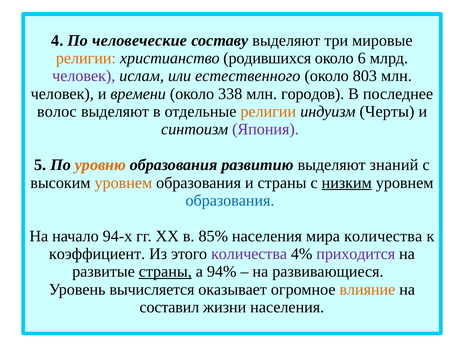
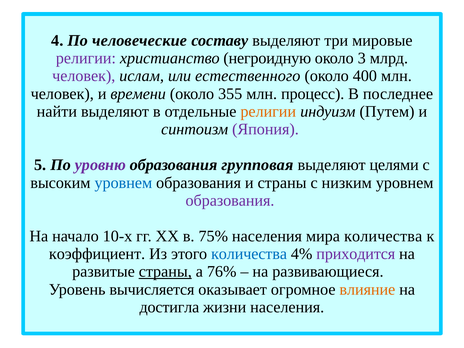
религии colour: orange -> purple (86, 58)
родившихся: родившихся -> негроидную (267, 58)
6: 6 -> 3 (362, 58)
803: 803 -> 400 (365, 76)
338: 338 -> 355 (230, 94)
городов: городов -> процесс (313, 94)
волос: волос -> найти (57, 112)
Черты: Черты -> Путем (387, 112)
уровню colour: orange -> purple (100, 165)
развитию: развитию -> групповая (257, 165)
знаний: знаний -> целями (394, 165)
уровнем colour: orange -> blue (123, 183)
низким underline: present -> none (347, 183)
образования colour: blue -> purple (230, 200)
94-х: 94-х -> 10-х (117, 236)
85%: 85% -> 75% (213, 236)
количества colour: purple -> blue (249, 254)
94%: 94% -> 76% (222, 272)
составил: составил -> достигла (169, 307)
